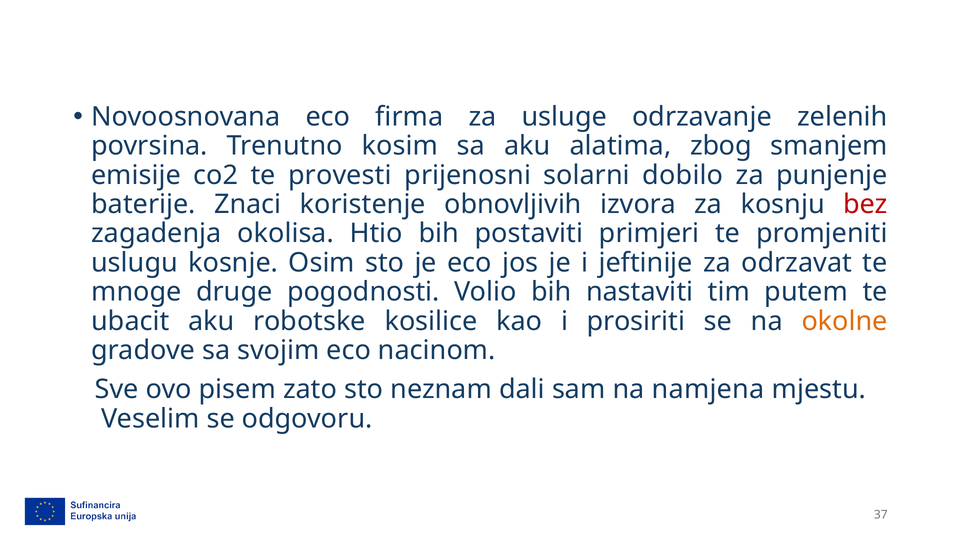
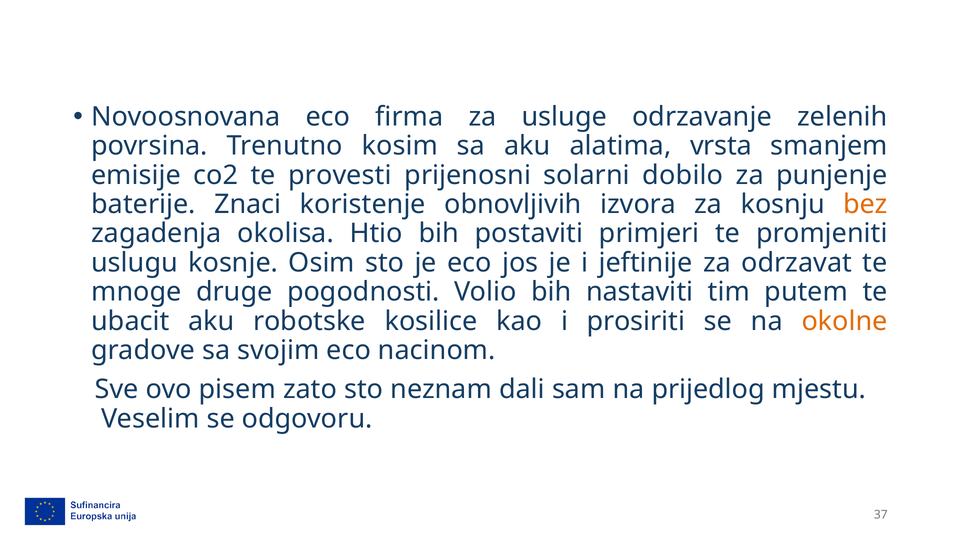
zbog: zbog -> vrsta (721, 146)
bez colour: red -> orange (865, 205)
namjena: namjena -> prijedlog (708, 390)
